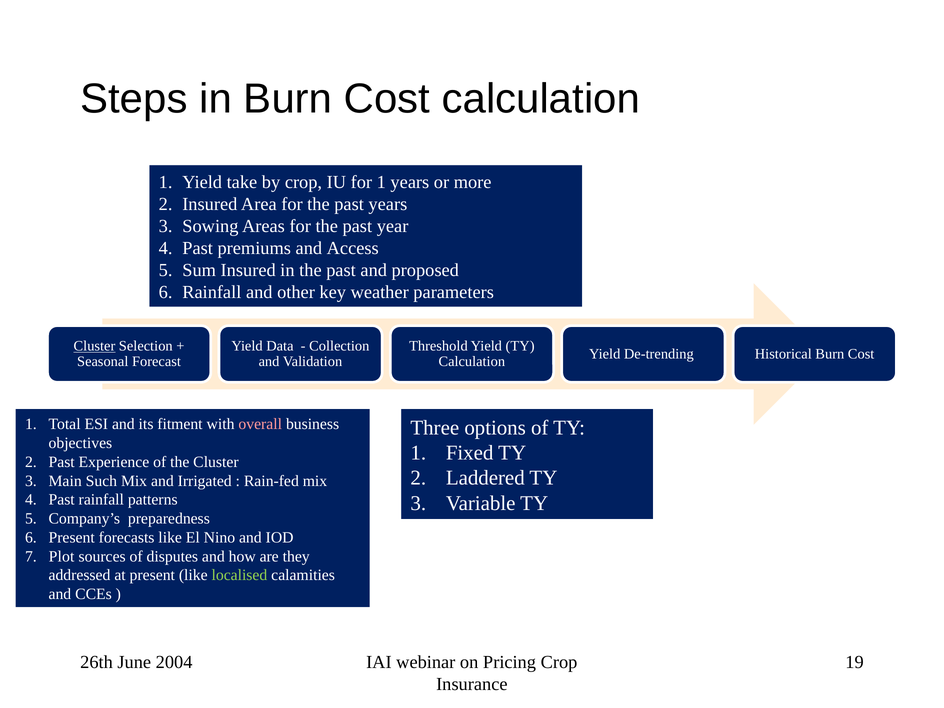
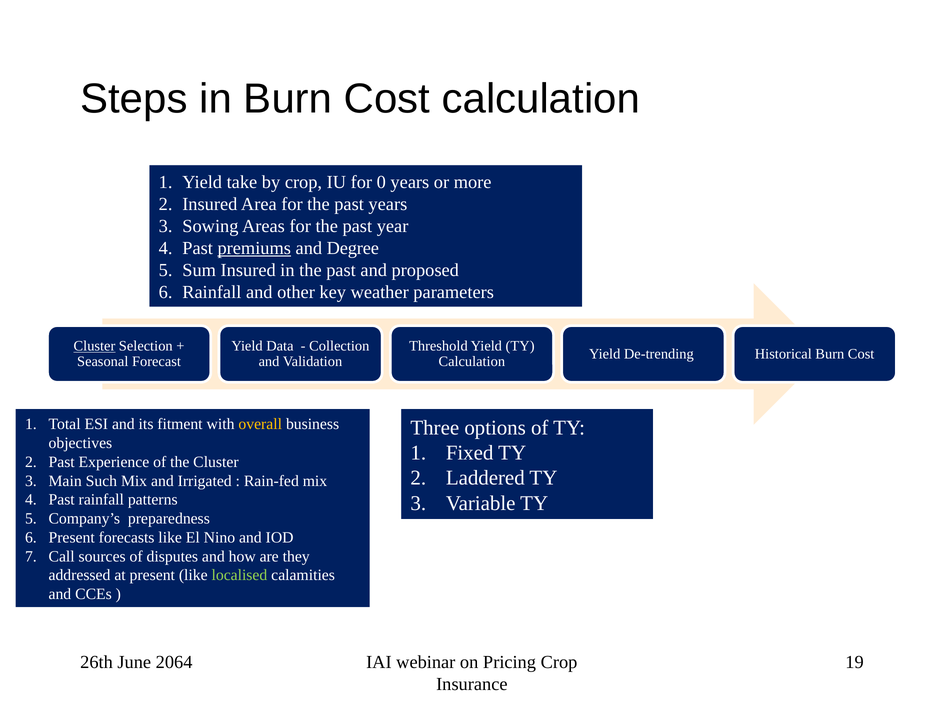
for 1: 1 -> 0 (381, 182)
premiums underline: none -> present (254, 248)
Access: Access -> Degree (353, 248)
overall colour: pink -> yellow (260, 424)
Plot: Plot -> Call (62, 556)
2004: 2004 -> 2064 (174, 662)
